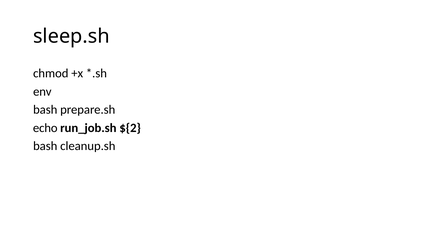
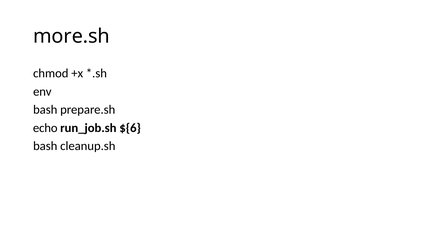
sleep.sh: sleep.sh -> more.sh (72, 36)
${2: ${2 -> ${6 (130, 128)
